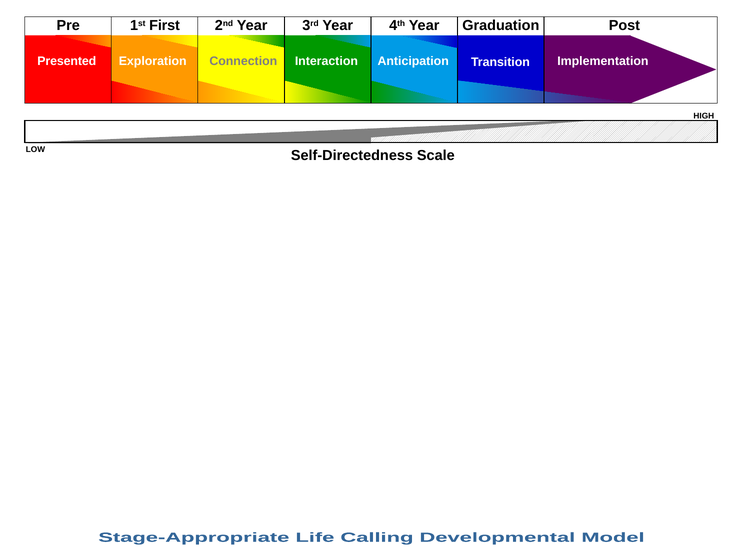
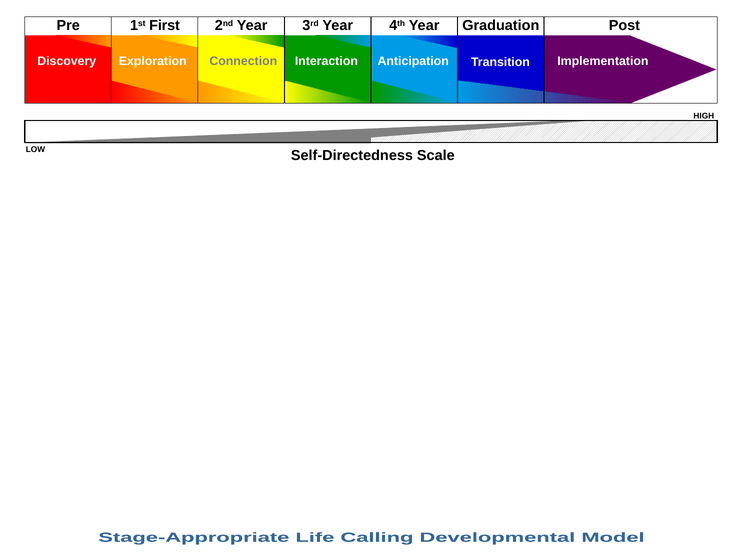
Presented: Presented -> Discovery (67, 61)
